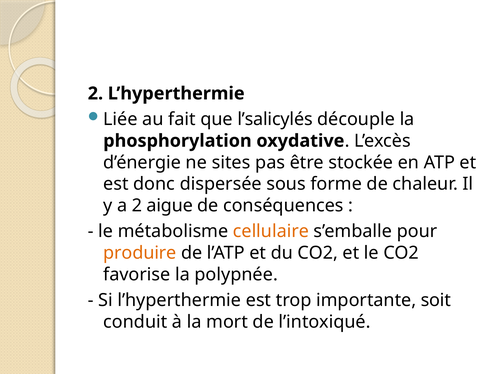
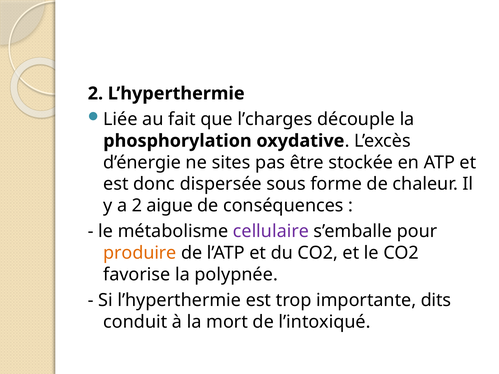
l’salicylés: l’salicylés -> l’charges (275, 119)
cellulaire colour: orange -> purple (271, 232)
soit: soit -> dits (436, 301)
